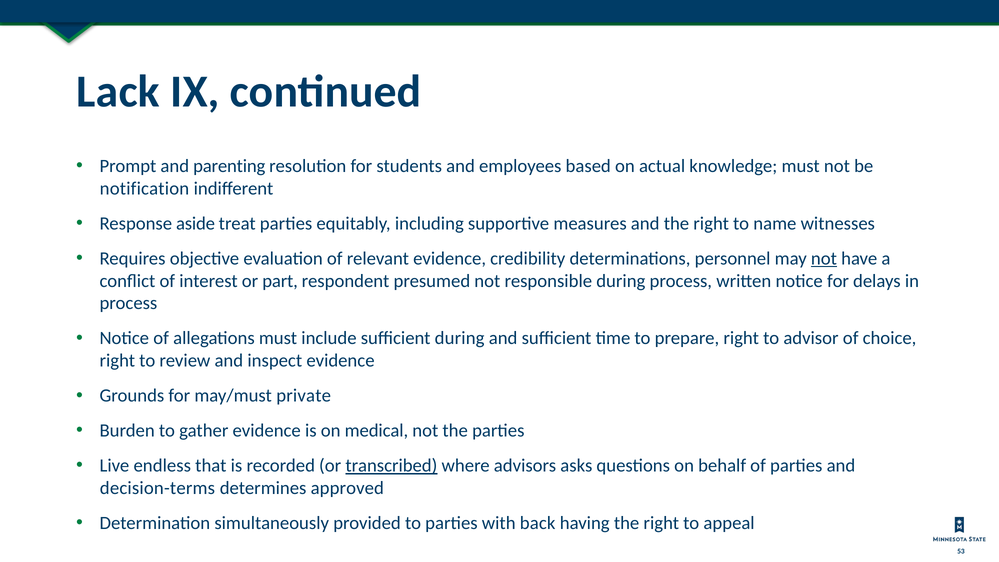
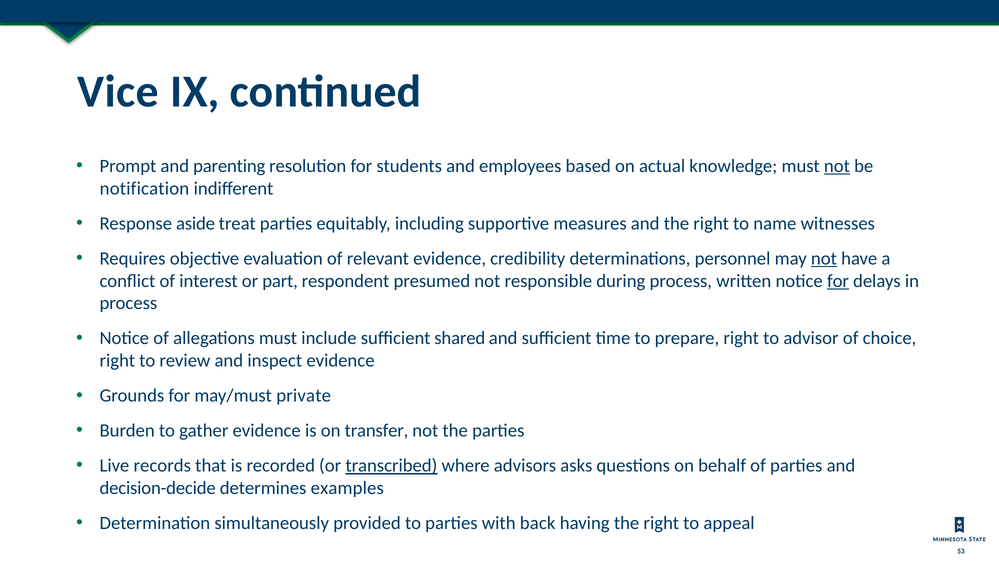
Lack: Lack -> Vice (118, 91)
not underline: none -> present (837, 166)
for underline: none -> present (838, 281)
sufficient during: during -> shared (460, 338)
medical: medical -> transfer (377, 431)
endless: endless -> records (162, 466)
decision-terms: decision-terms -> decision-decide (158, 488)
approved: approved -> examples (347, 488)
